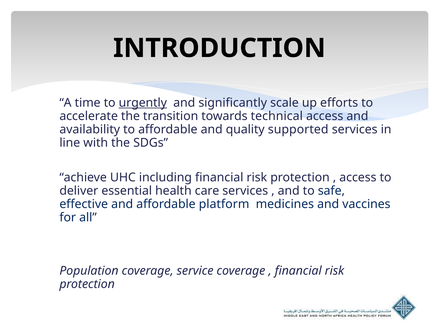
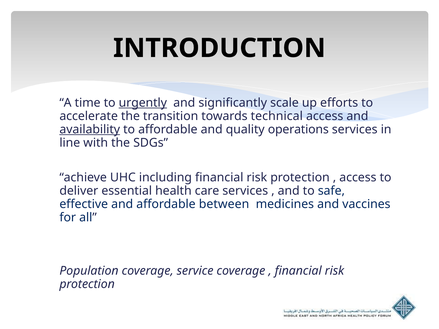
availability underline: none -> present (90, 129)
supported: supported -> operations (298, 129)
platform: platform -> between (224, 204)
